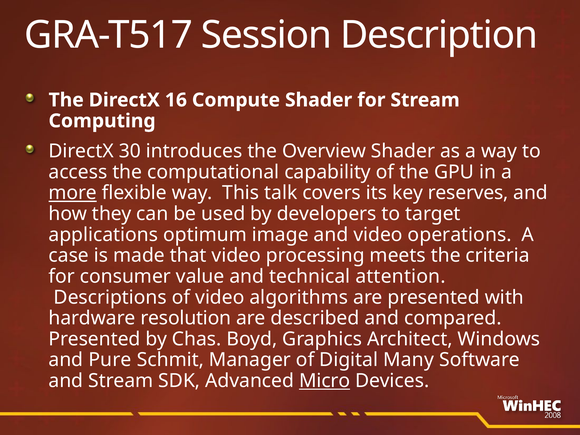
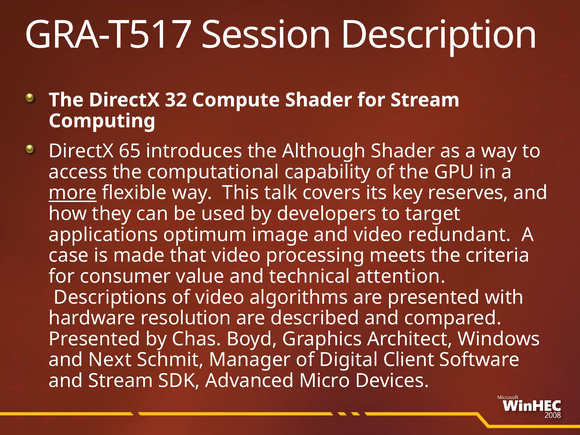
16: 16 -> 32 (176, 100)
30: 30 -> 65 (130, 151)
Overview: Overview -> Although (324, 151)
operations: operations -> redundant (460, 235)
Pure: Pure -> Next (110, 360)
Many: Many -> Client (409, 360)
Micro underline: present -> none (325, 381)
